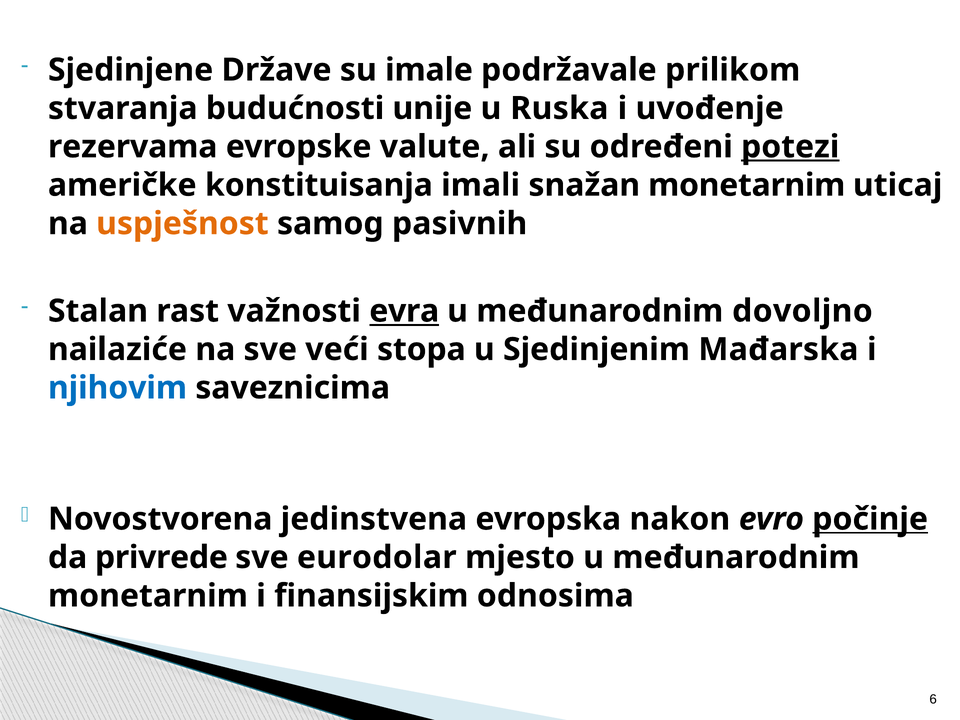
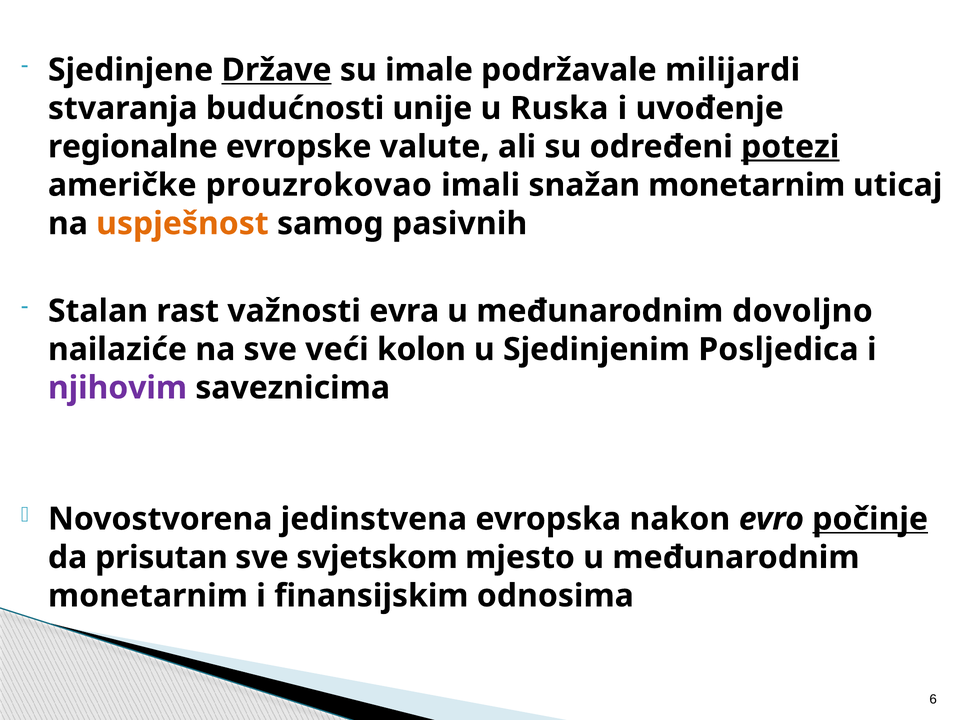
Države underline: none -> present (277, 70)
prilikom: prilikom -> milijardi (733, 70)
rezervama: rezervama -> regionalne (133, 147)
konstituisanja: konstituisanja -> prouzrokovao (319, 185)
evra underline: present -> none (404, 311)
stopa: stopa -> kolon (421, 349)
Mađarska: Mađarska -> Posljedica (778, 349)
njihovim colour: blue -> purple (117, 388)
privrede: privrede -> prisutan (161, 557)
eurodolar: eurodolar -> svjetskom (377, 557)
